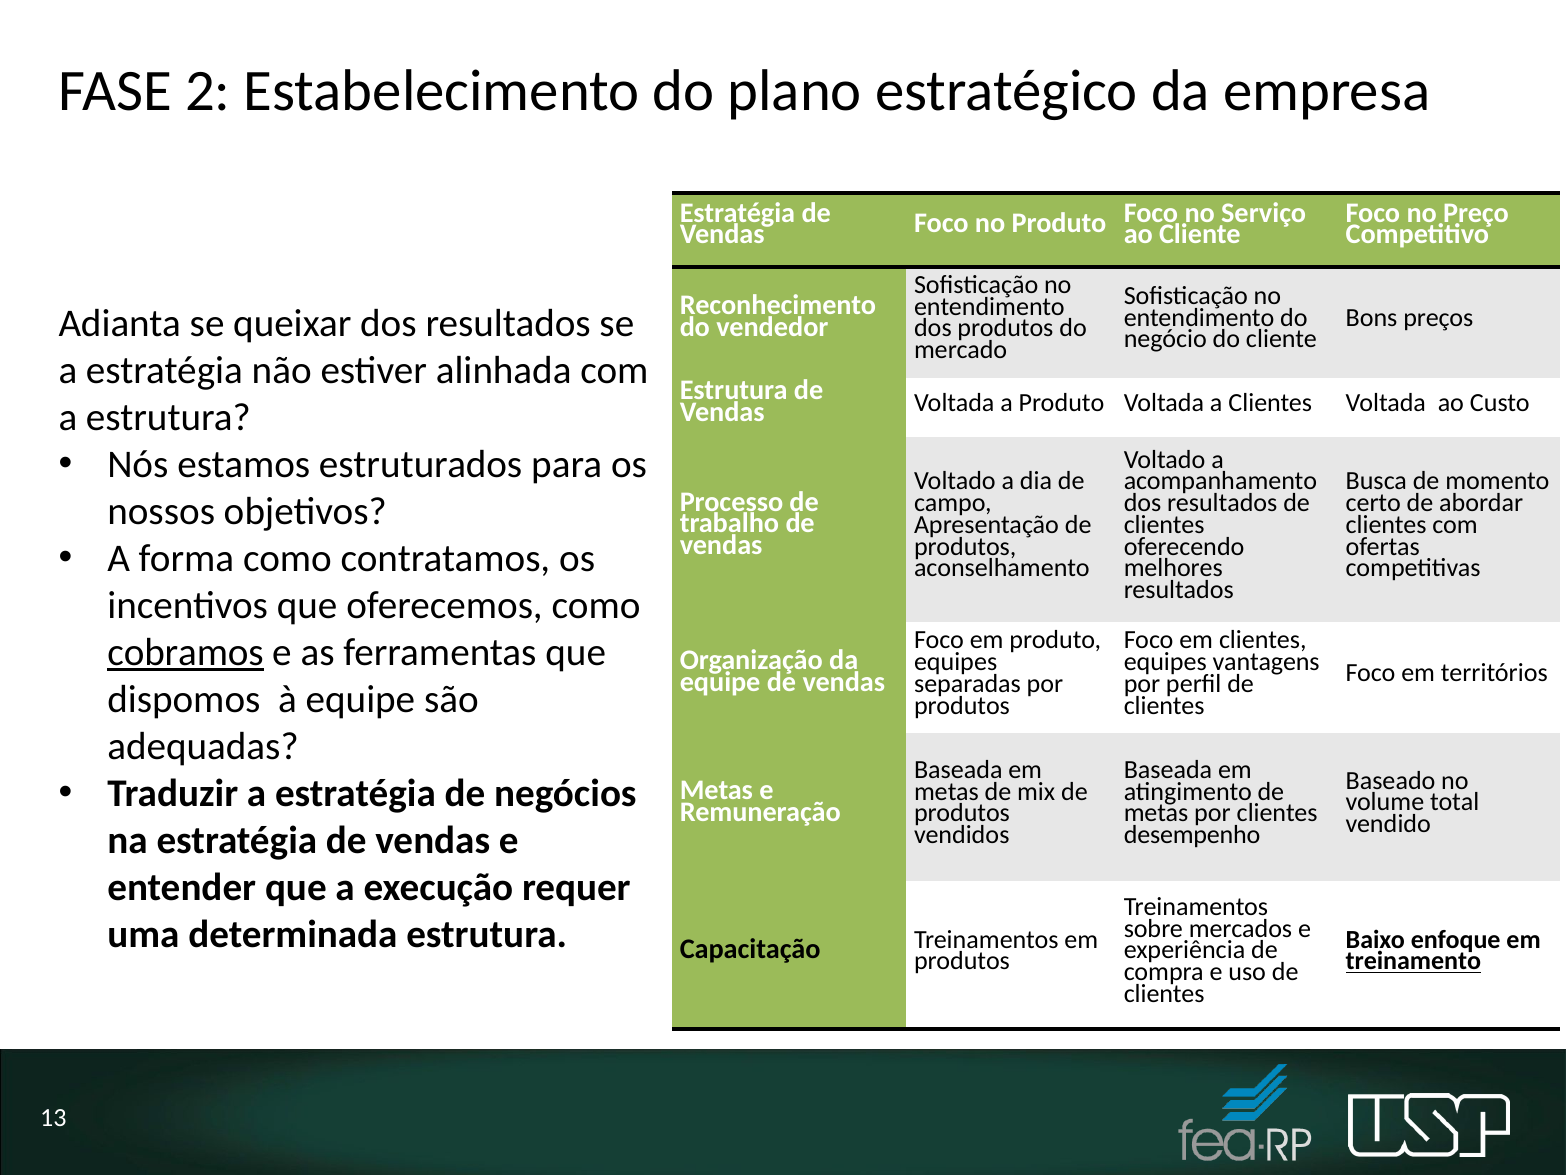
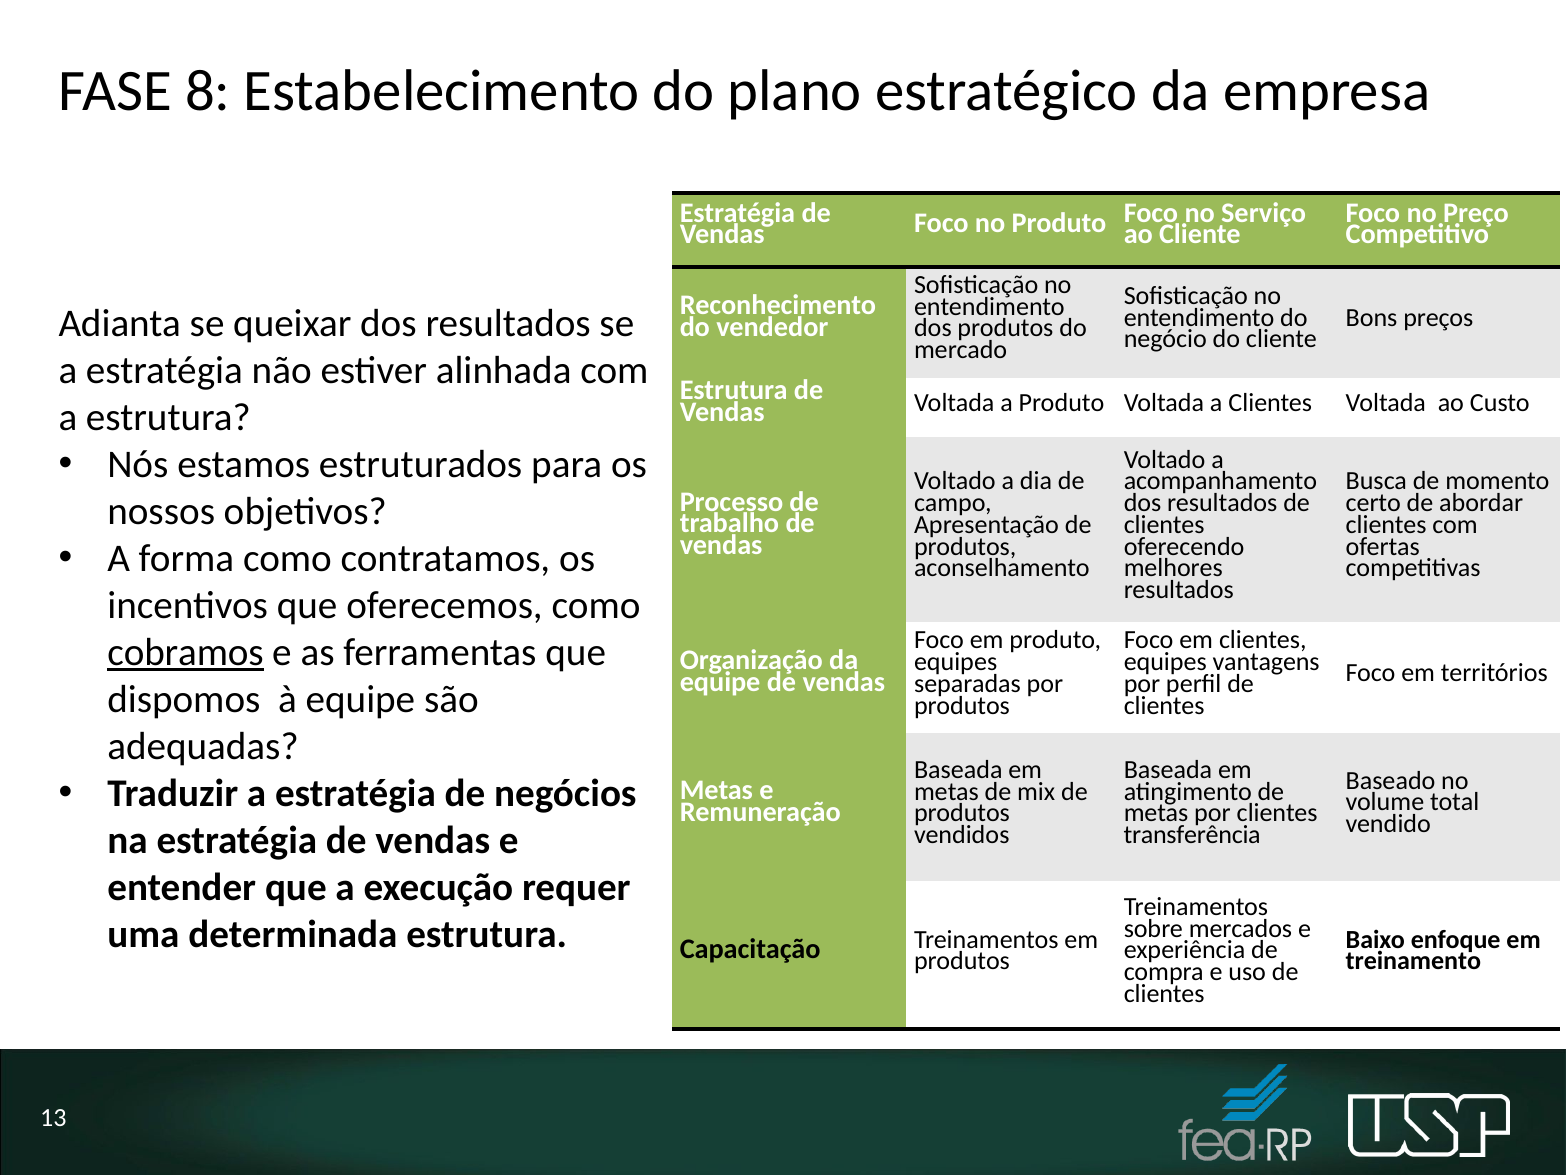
2: 2 -> 8 (208, 91)
desempenho: desempenho -> transferência (1192, 835)
treinamento underline: present -> none (1413, 961)
